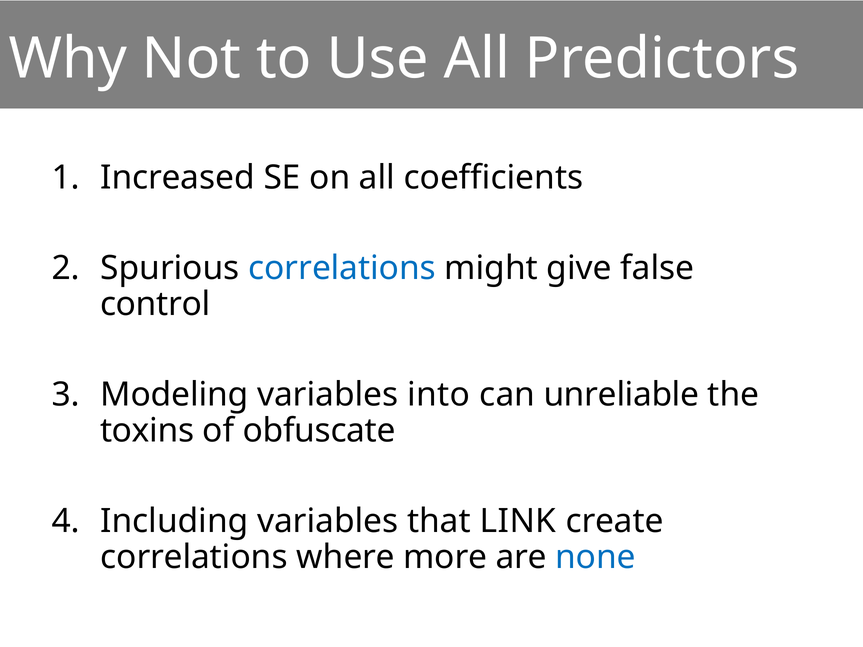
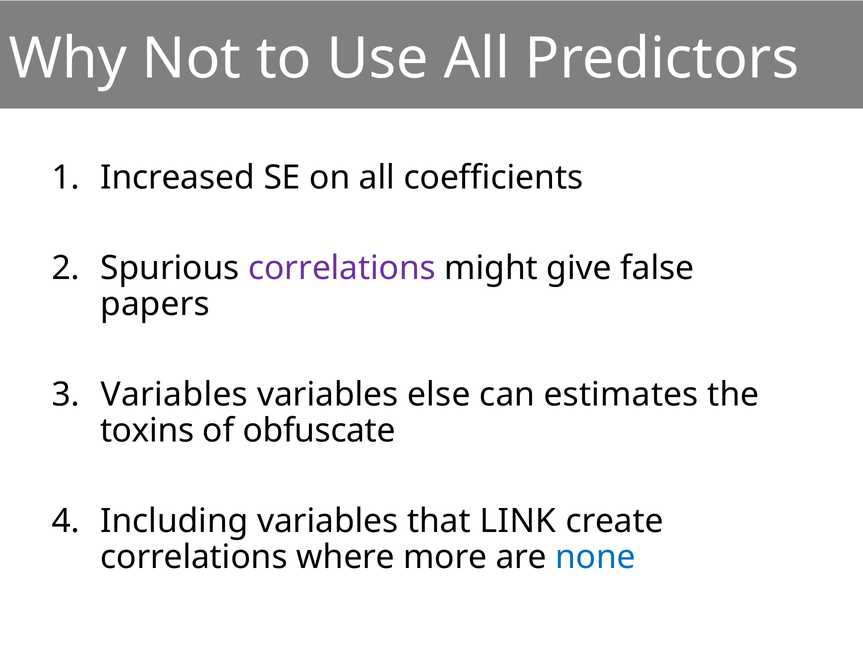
correlations colour: blue -> purple (342, 268)
control: control -> papers (155, 304)
Modeling: Modeling -> Variables (174, 395)
into: into -> else (439, 395)
unreliable: unreliable -> estimates (621, 395)
